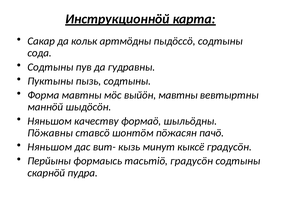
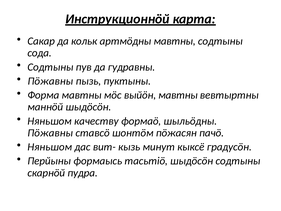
артмöдны пыдöссö: пыдöссö -> мавтны (175, 41)
Пуктыны: Пуктыны -> Пöжавны (50, 81)
пызь содтыны: содтыны -> пуктыны (127, 81)
тасьтiö градусöн: градусöн -> шыдöсöн (192, 161)
